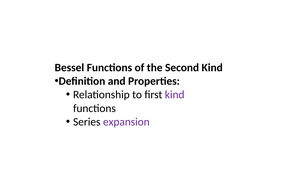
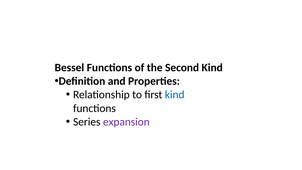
kind colour: purple -> blue (175, 95)
